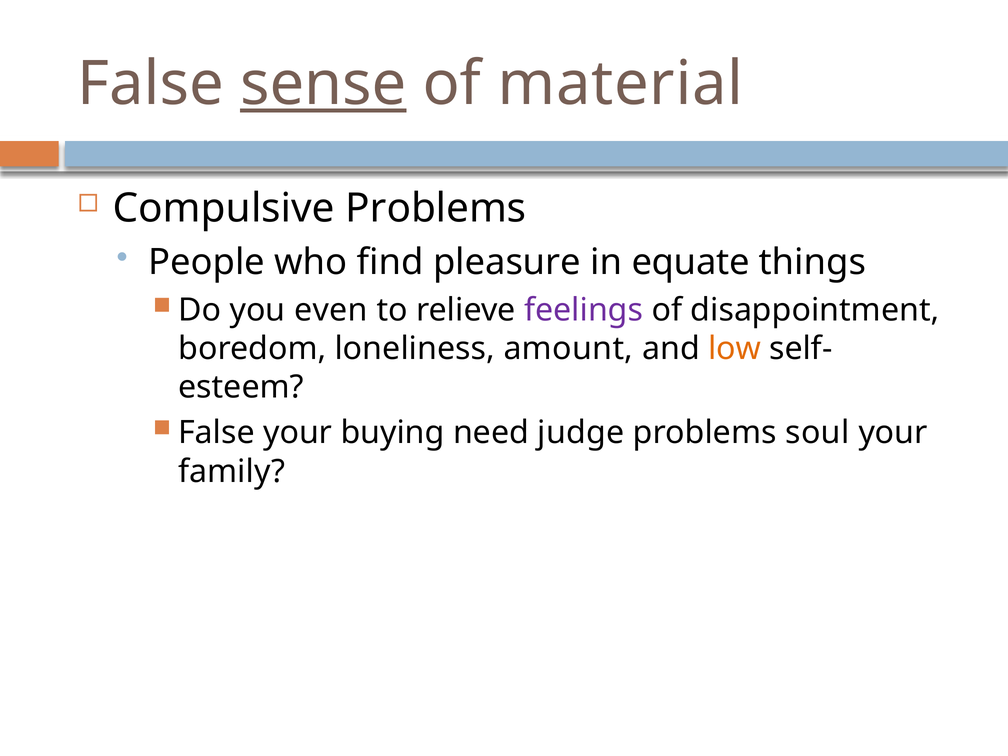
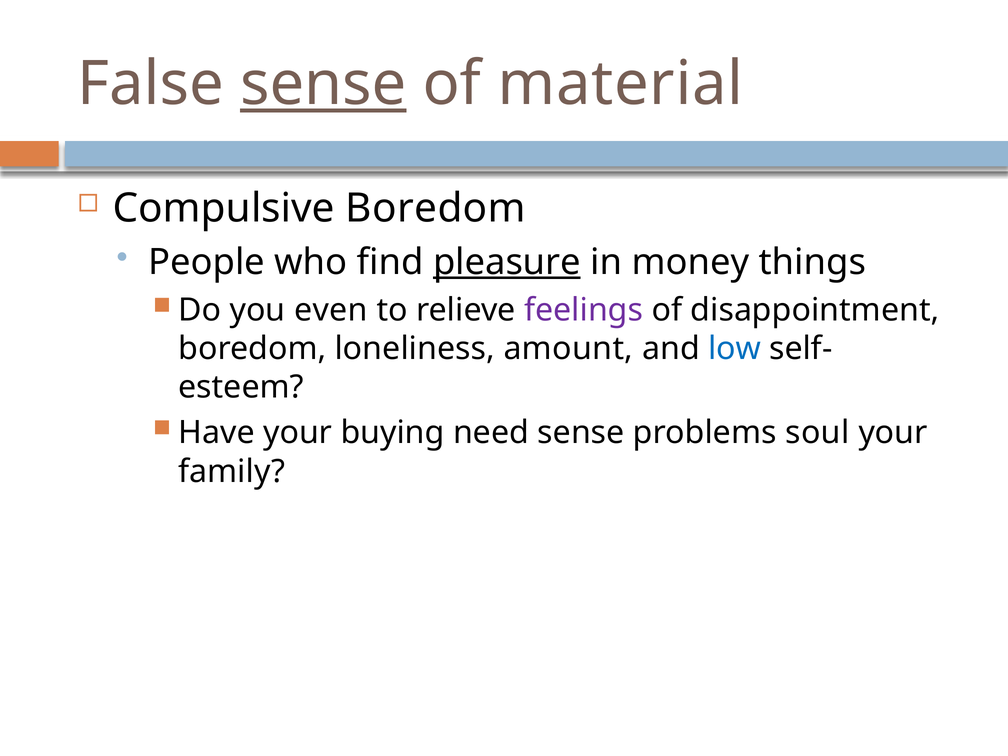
Compulsive Problems: Problems -> Boredom (436, 209)
pleasure underline: none -> present (507, 262)
equate: equate -> money (690, 262)
low colour: orange -> blue (735, 349)
False: False -> Have (217, 433)
need judge: judge -> sense (581, 433)
